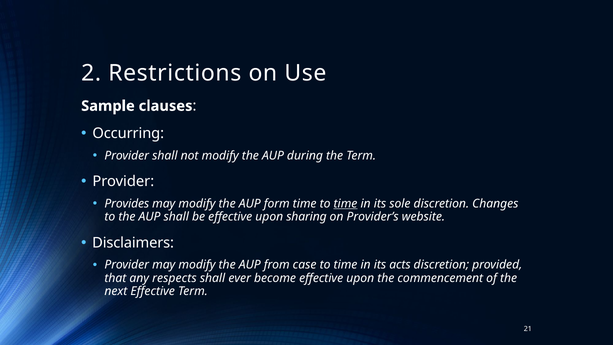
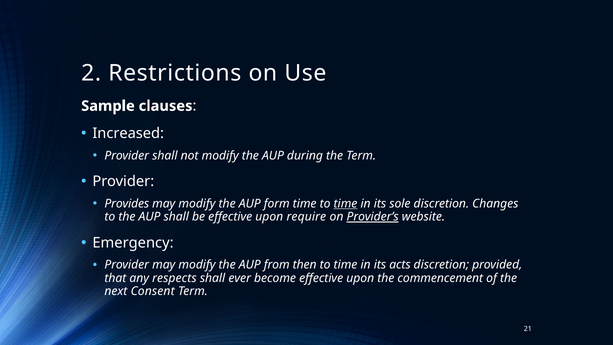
Occurring: Occurring -> Increased (128, 133)
sharing: sharing -> require (306, 217)
Provider’s underline: none -> present (373, 217)
Disclaimers: Disclaimers -> Emergency (133, 243)
case: case -> then (305, 265)
next Effective: Effective -> Consent (153, 291)
